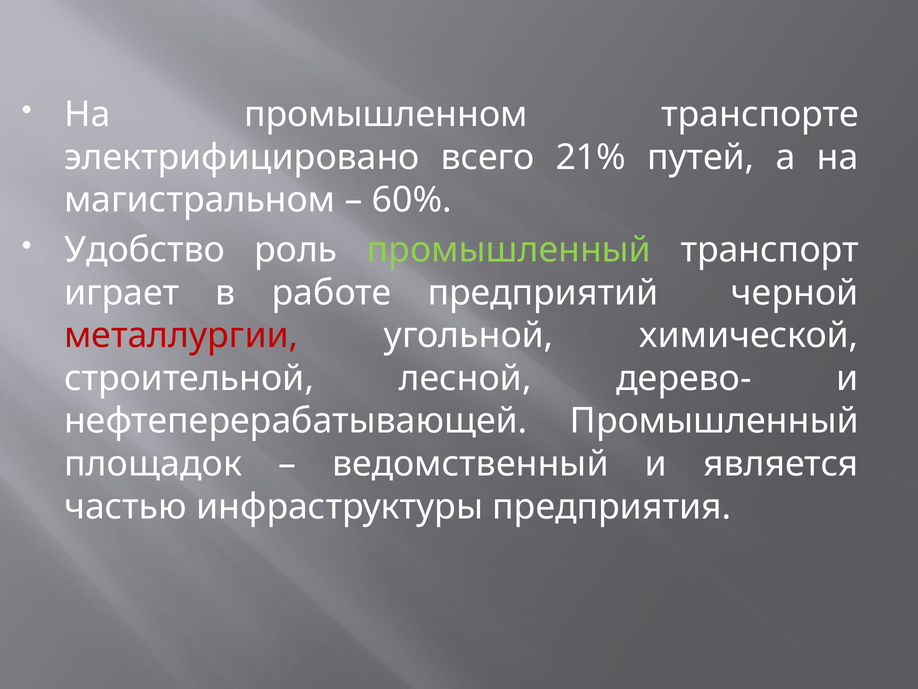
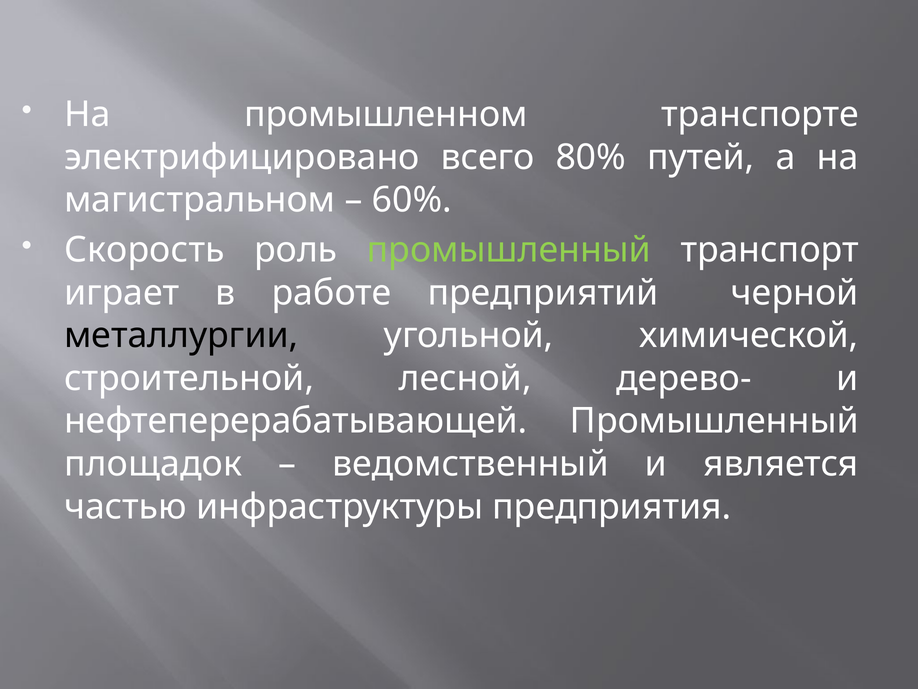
21%: 21% -> 80% (591, 157)
Удобство: Удобство -> Скорость (144, 250)
металлургии colour: red -> black (181, 335)
